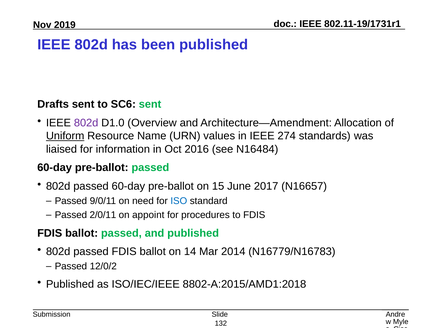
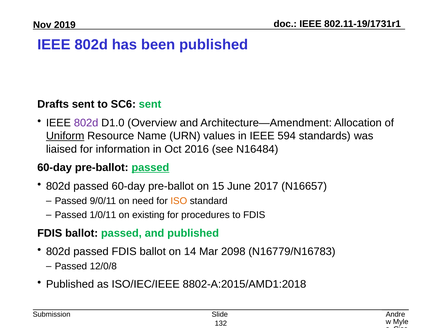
274: 274 -> 594 (287, 136)
passed underline: none -> present (150, 168)
ISO colour: blue -> orange (179, 201)
2/0/11: 2/0/11 -> 1/0/11 (103, 215)
appoint: appoint -> existing (148, 215)
2014: 2014 -> 2098 (233, 252)
12/0/2: 12/0/2 -> 12/0/8 (103, 267)
